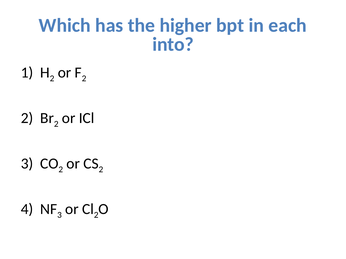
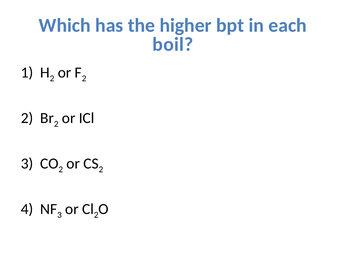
into: into -> boil (173, 44)
